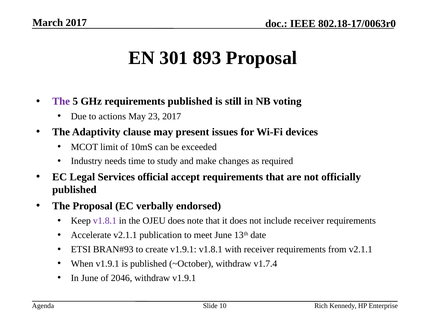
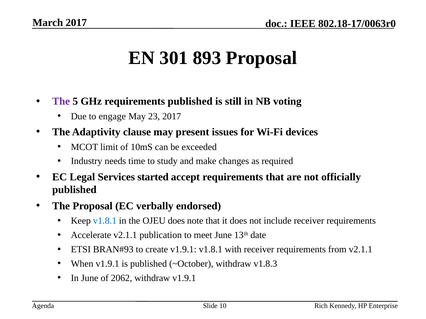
actions: actions -> engage (112, 117)
official: official -> started (153, 177)
v1.8.1 colour: purple -> blue (105, 221)
v1.7.4: v1.7.4 -> v1.8.3 (265, 264)
2046: 2046 -> 2062 (122, 278)
